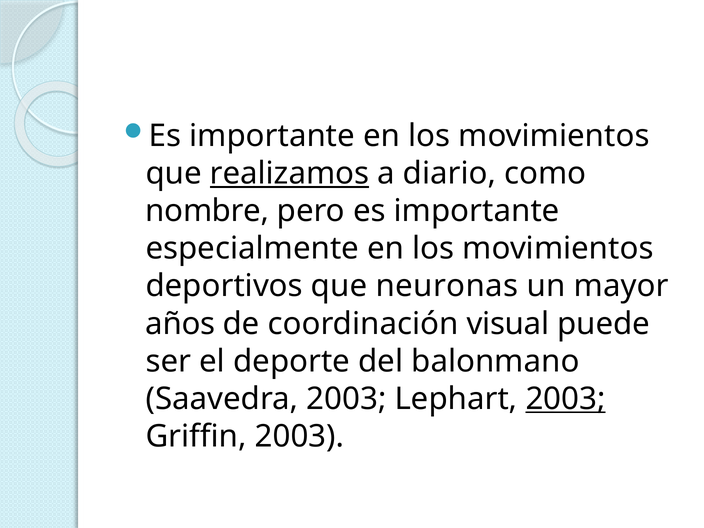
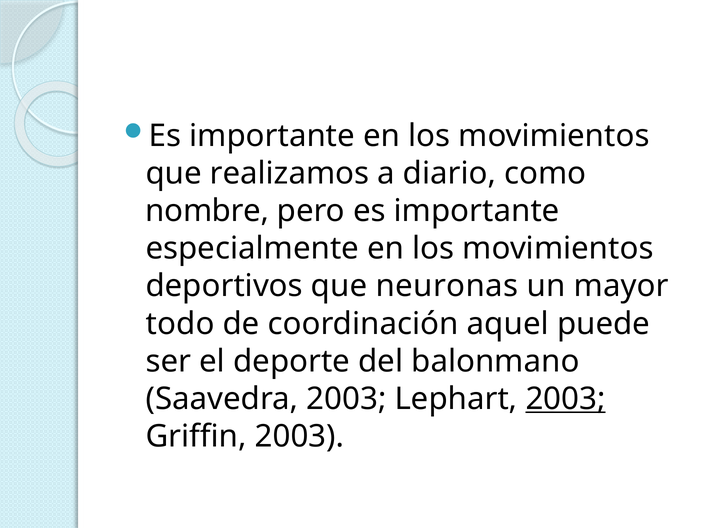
realizamos underline: present -> none (290, 173)
años: años -> todo (180, 324)
visual: visual -> aquel (508, 324)
